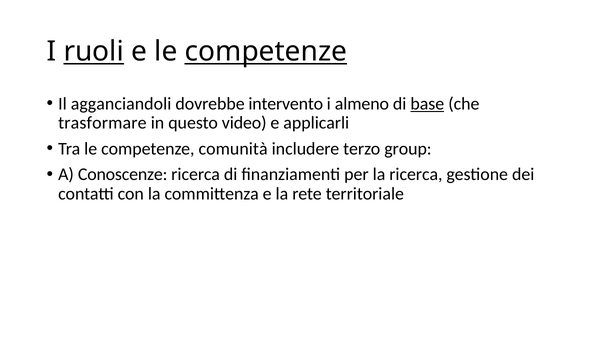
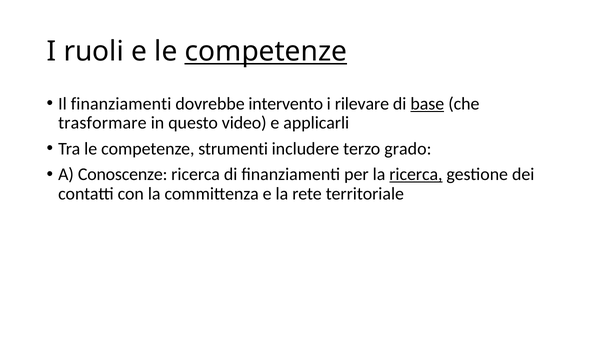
ruoli underline: present -> none (94, 51)
Il agganciandoli: agganciandoli -> finanziamenti (121, 104)
almeno: almeno -> rilevare (362, 104)
comunità: comunità -> strumenti (233, 149)
group: group -> grado (408, 149)
ricerca underline: none -> present (416, 174)
